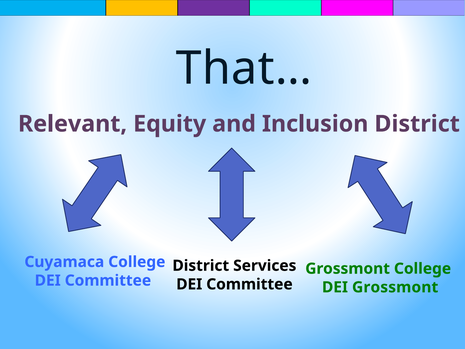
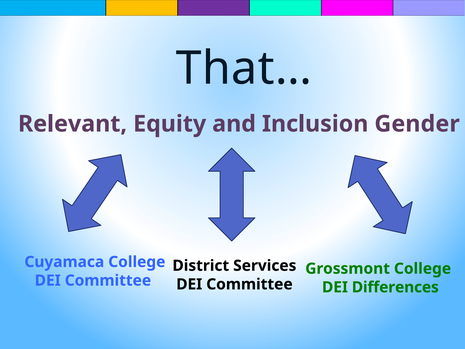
Inclusion District: District -> Gender (417, 124)
DEI Grossmont: Grossmont -> Differences (395, 287)
